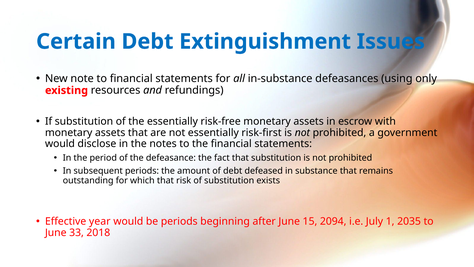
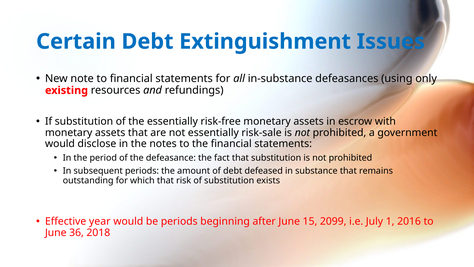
risk-first: risk-first -> risk-sale (262, 132)
2094: 2094 -> 2099 (333, 221)
2035: 2035 -> 2016 (409, 221)
33: 33 -> 36 (77, 232)
